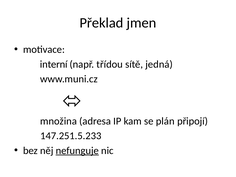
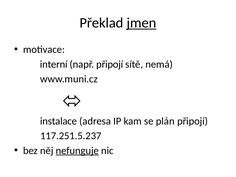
jmen underline: none -> present (141, 23)
např třídou: třídou -> připojí (110, 64)
jedná: jedná -> nemá (159, 64)
množina: množina -> instalace (59, 121)
147.251.5.233: 147.251.5.233 -> 117.251.5.237 (71, 136)
